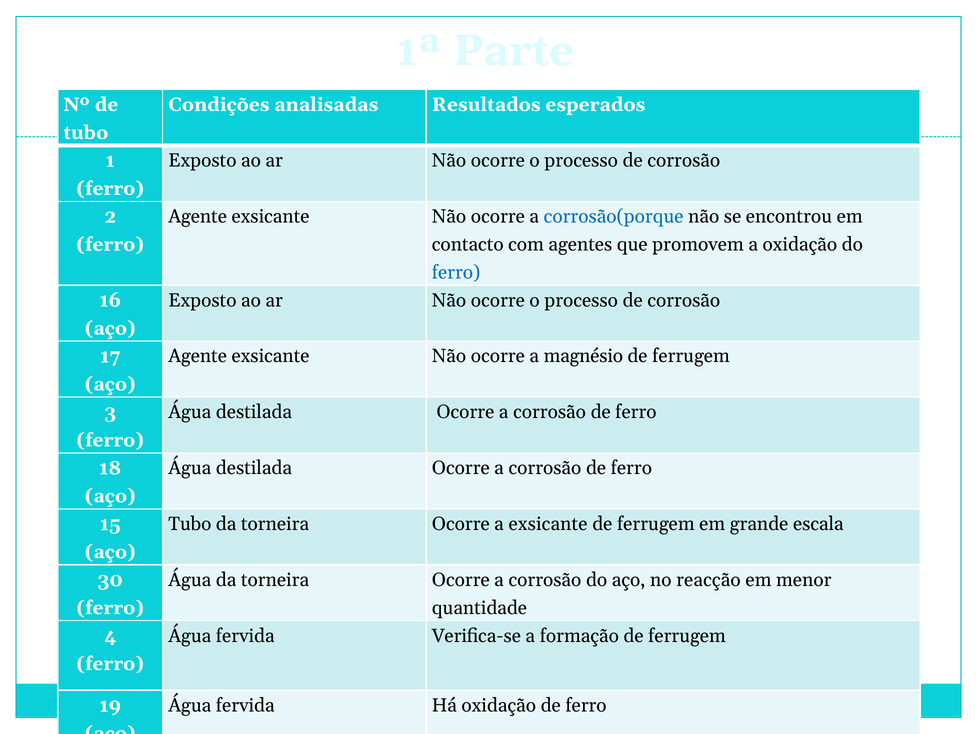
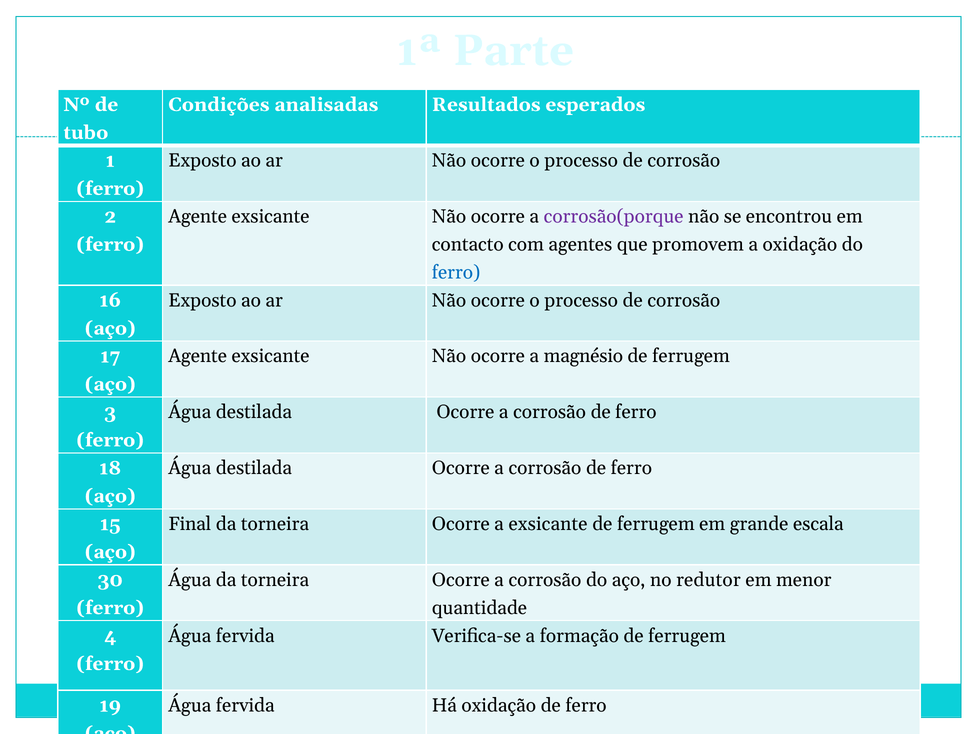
corrosão(porque colour: blue -> purple (614, 216)
Tubo: Tubo -> Final (190, 524)
reacção: reacção -> redutor (708, 579)
